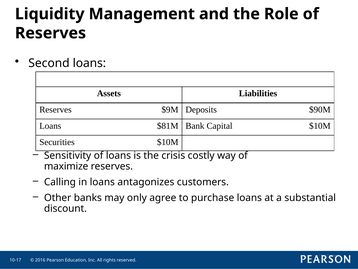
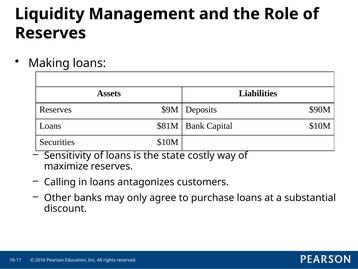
Second: Second -> Making (49, 63)
crisis: crisis -> state (173, 155)
